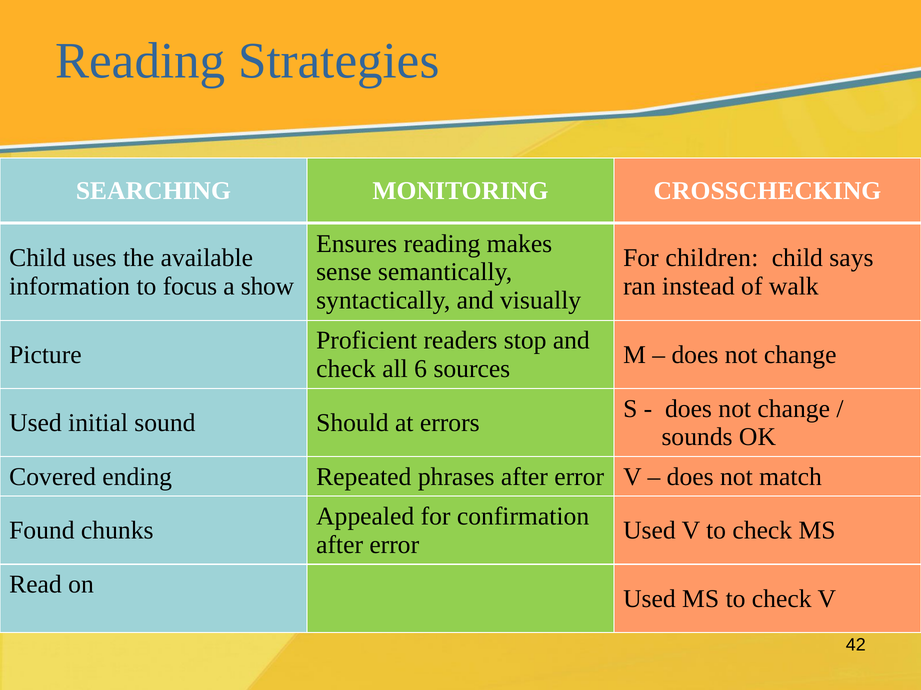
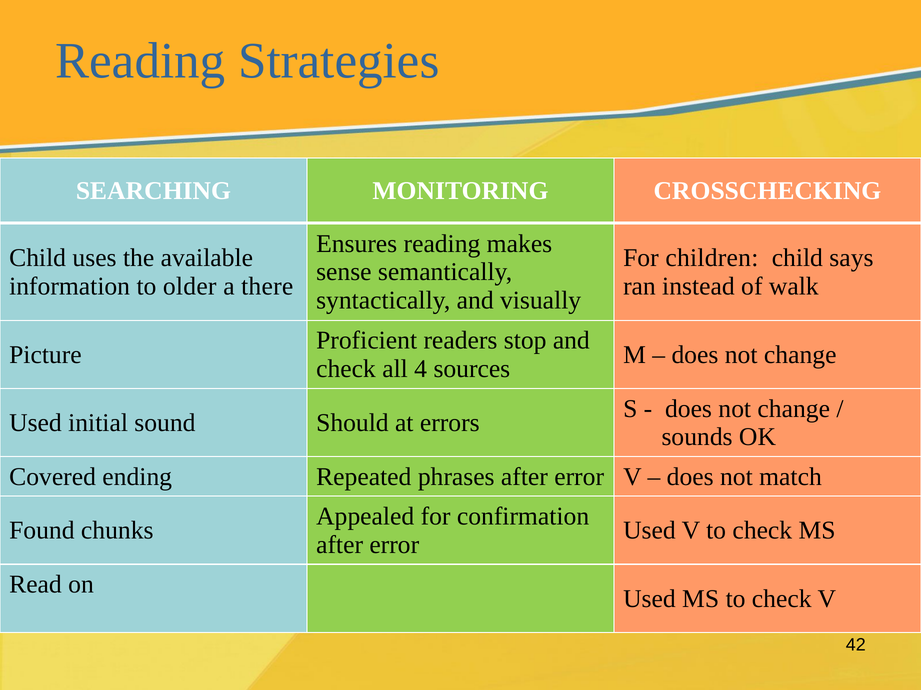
focus: focus -> older (190, 286)
show: show -> there (267, 286)
6: 6 -> 4 (421, 369)
